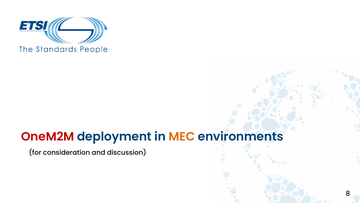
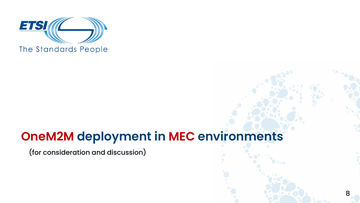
MEC colour: orange -> red (182, 136)
